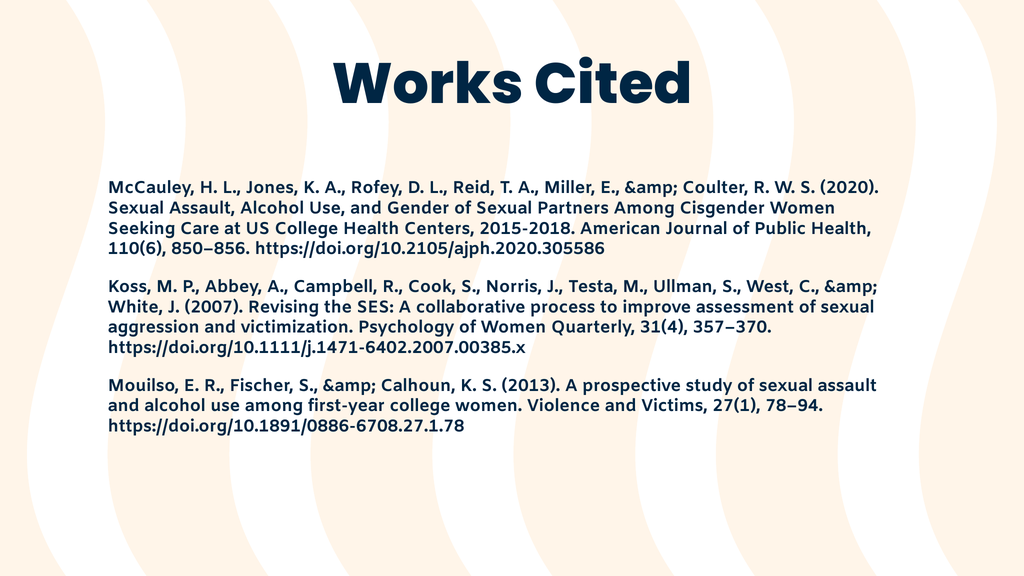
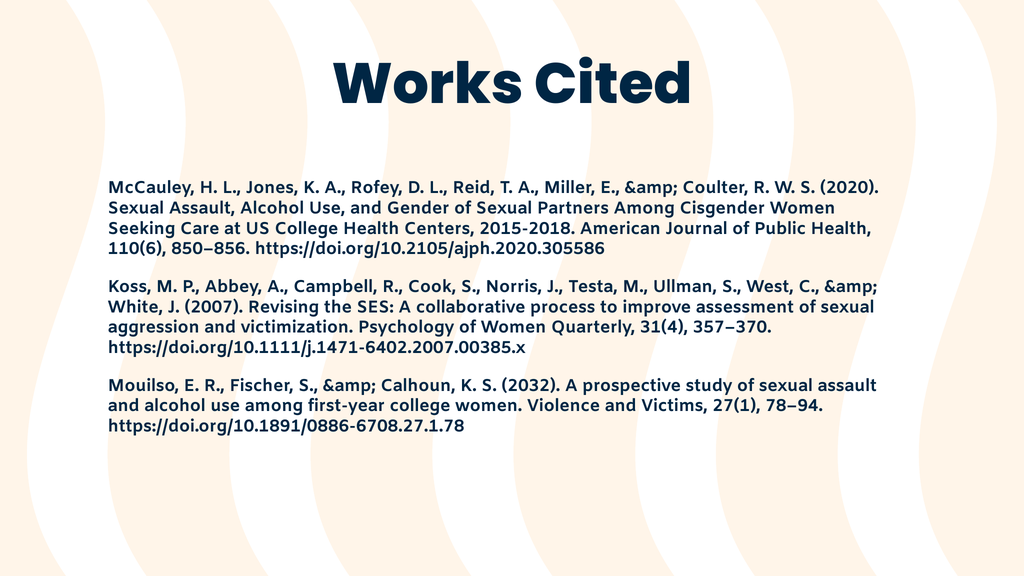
2013: 2013 -> 2032 (531, 385)
